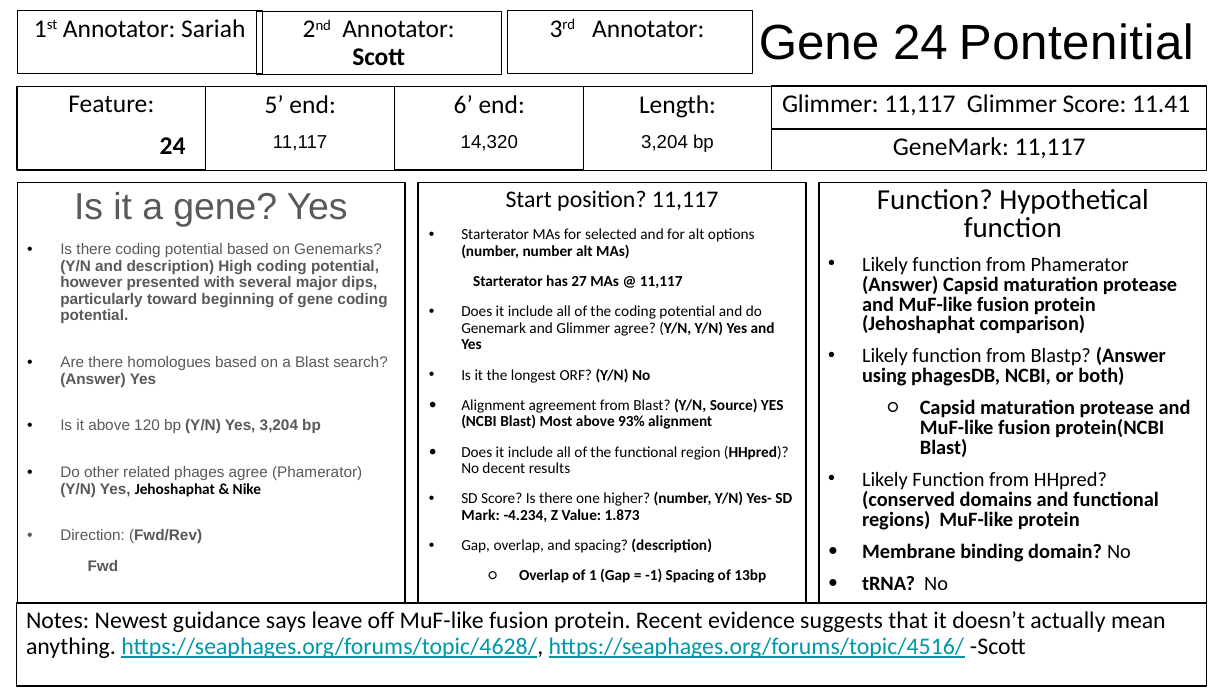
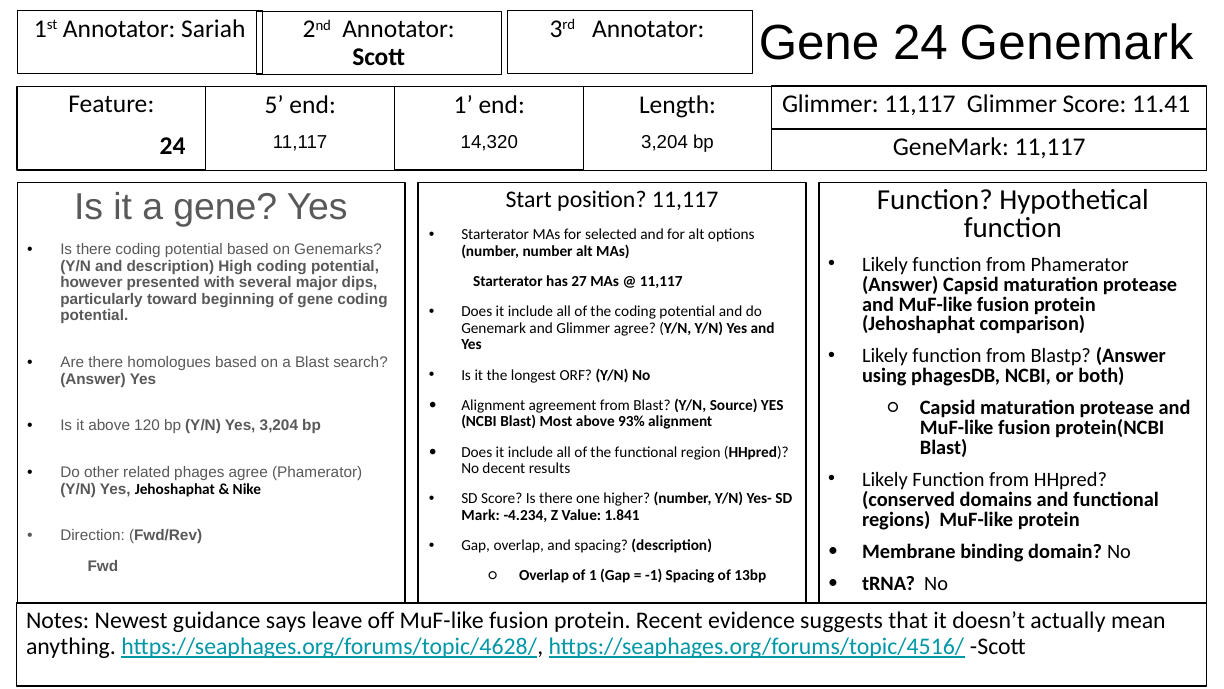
24 Pontenitial: Pontenitial -> Genemark (1076, 43)
6: 6 -> 1 (463, 105)
1.873: 1.873 -> 1.841 (622, 515)
